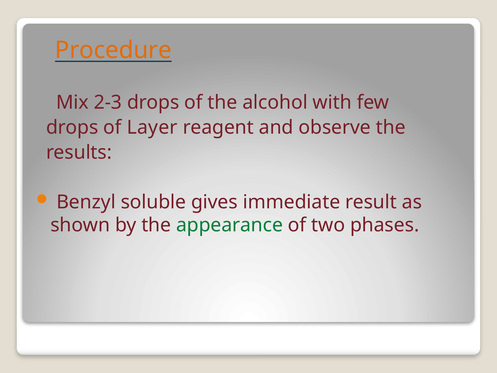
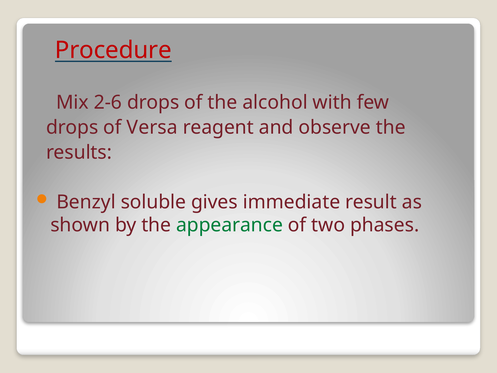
Procedure colour: orange -> red (113, 50)
2-3: 2-3 -> 2-6 (108, 102)
Layer: Layer -> Versa (152, 127)
